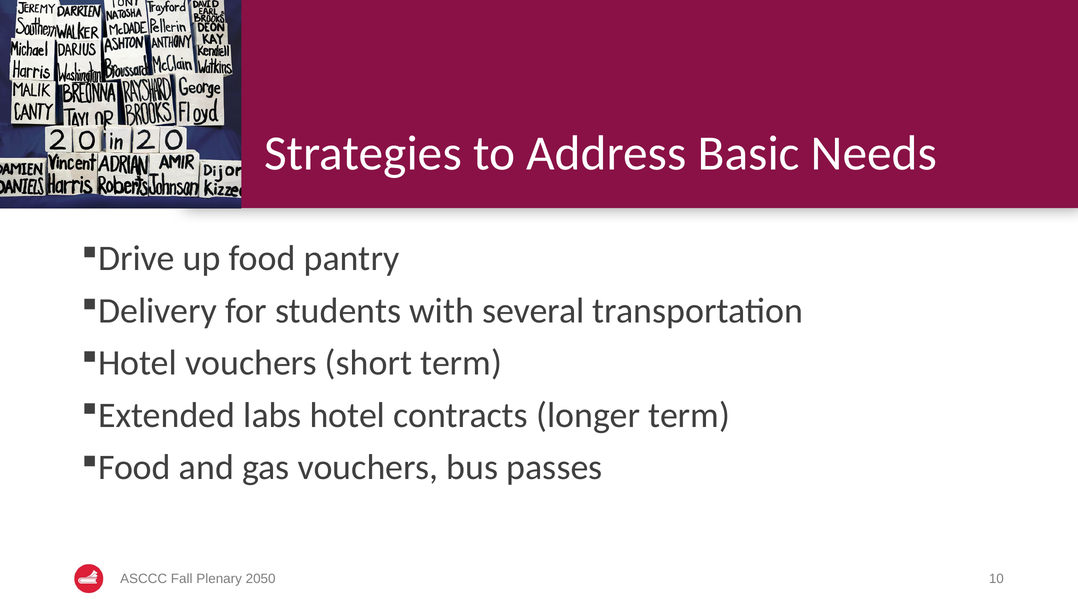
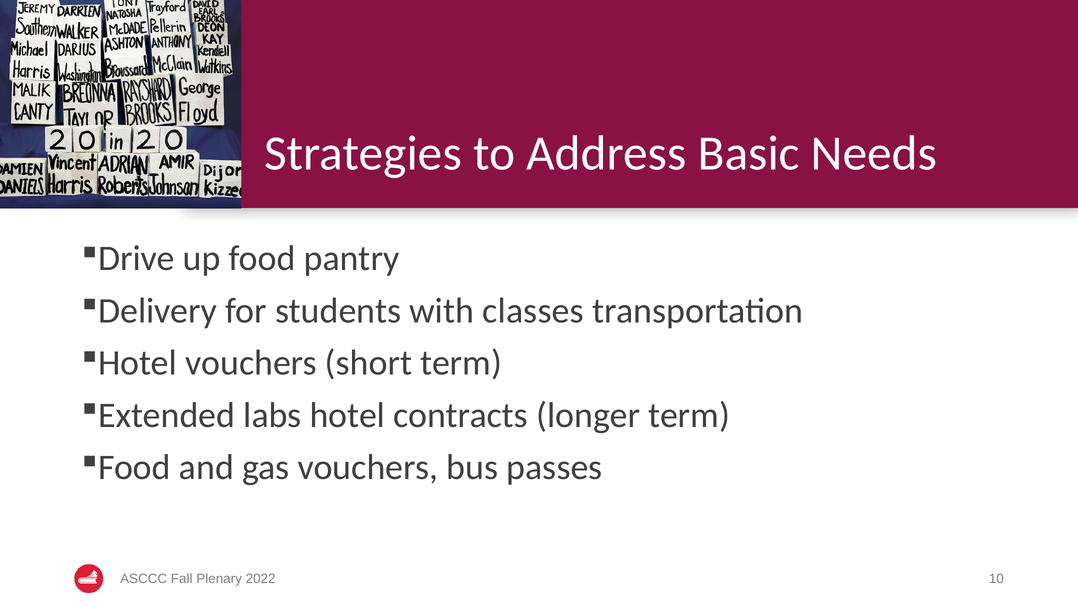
several: several -> classes (533, 311)
2050: 2050 -> 2022 (261, 579)
